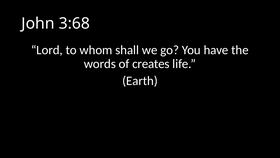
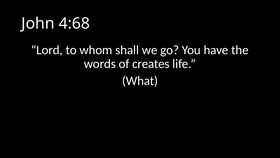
3:68: 3:68 -> 4:68 (74, 24)
Earth: Earth -> What (140, 81)
